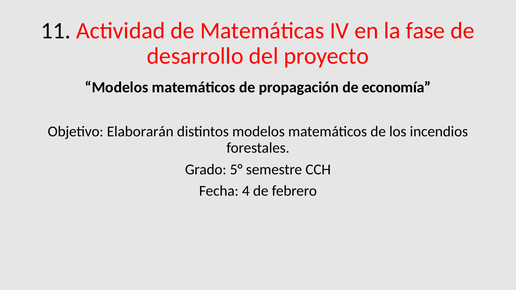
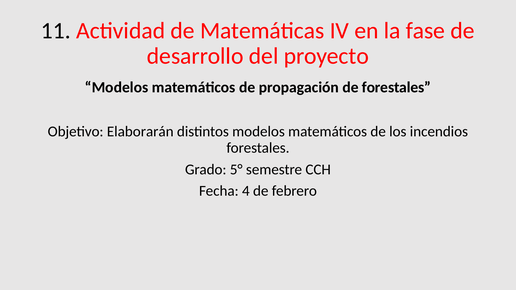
de economía: economía -> forestales (396, 88)
